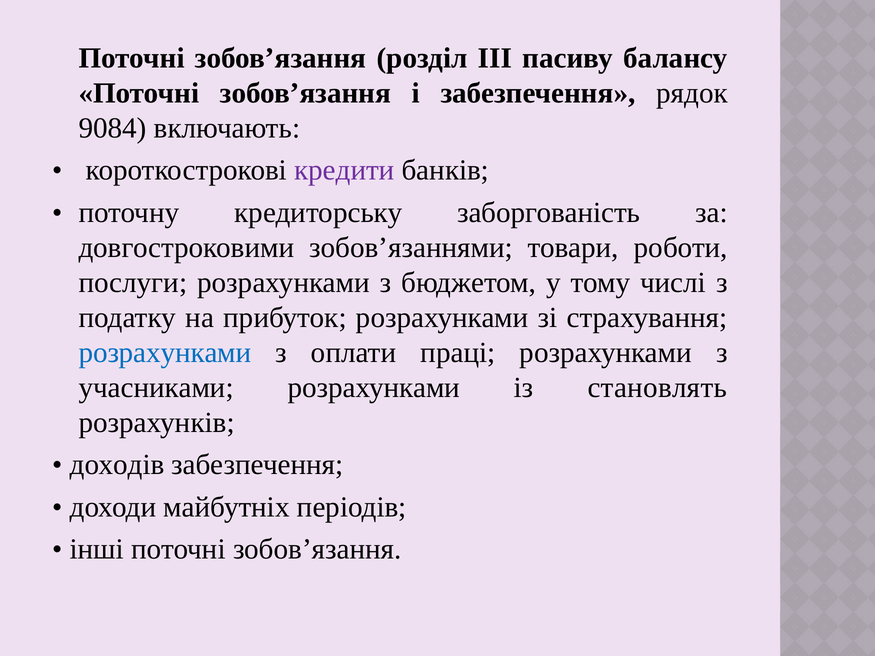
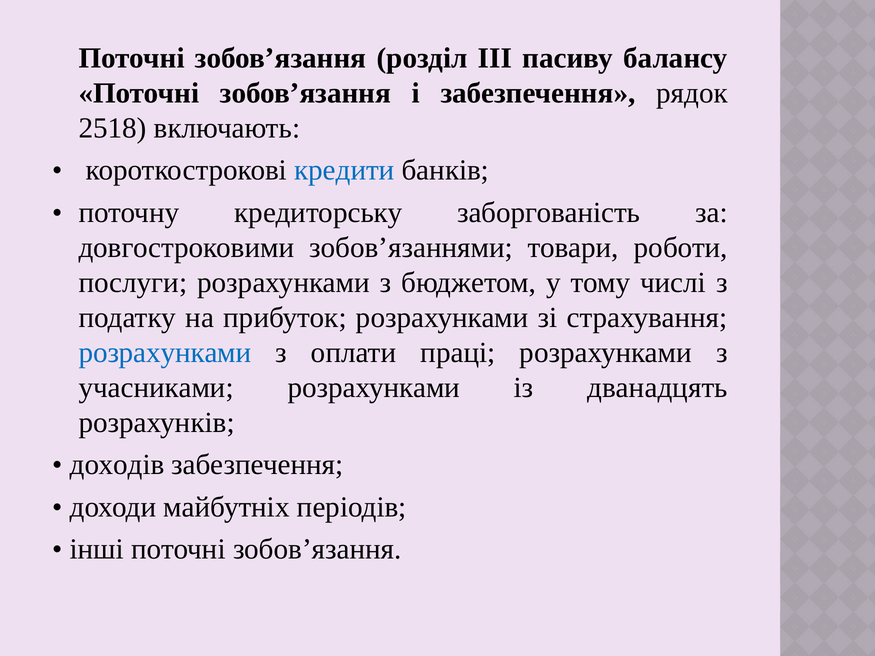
9084: 9084 -> 2518 (113, 128)
кредити colour: purple -> blue (344, 170)
становлять: становлять -> дванадцять (657, 388)
